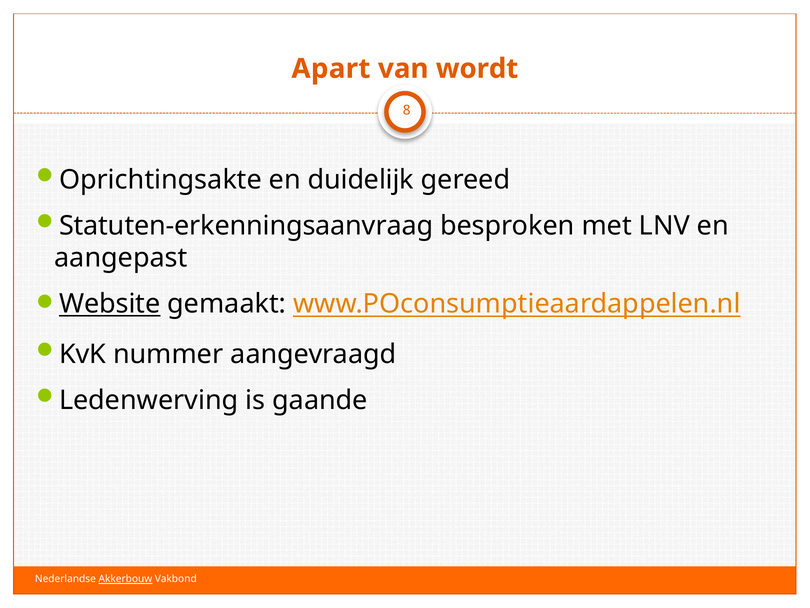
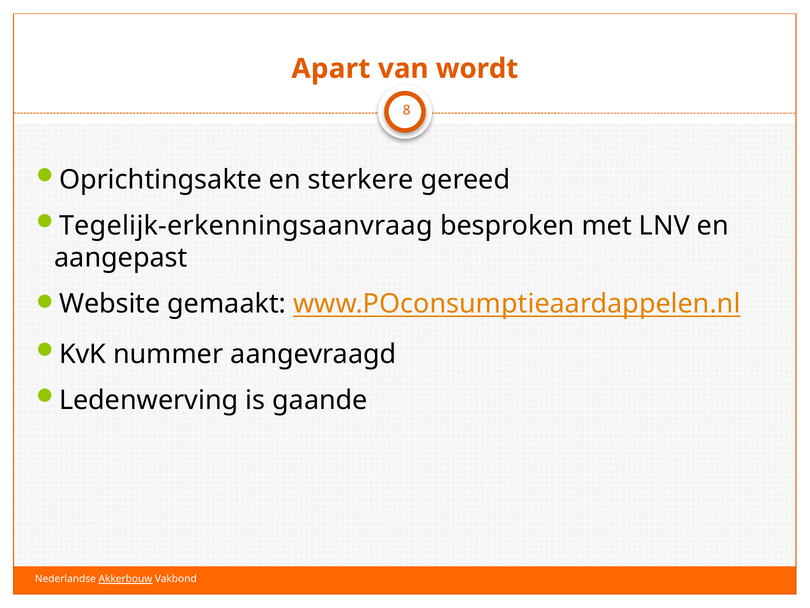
duidelijk: duidelijk -> sterkere (361, 180)
Statuten-erkenningsaanvraag: Statuten-erkenningsaanvraag -> Tegelijk-erkenningsaanvraag (246, 225)
Website underline: present -> none (110, 304)
